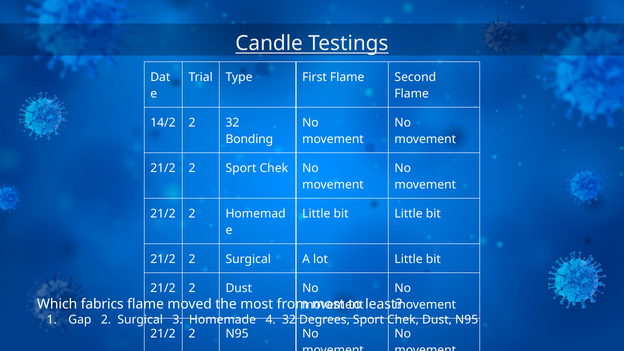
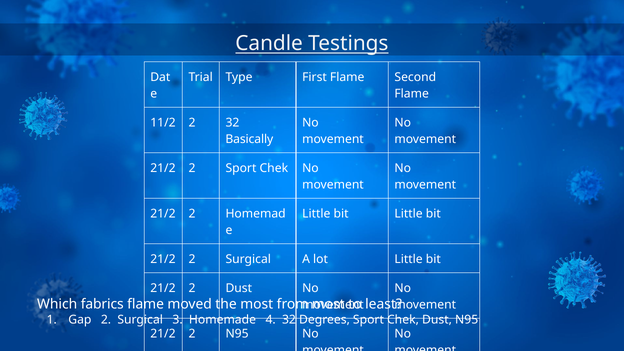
14/2: 14/2 -> 11/2 (163, 123)
Bonding: Bonding -> Basically (249, 139)
